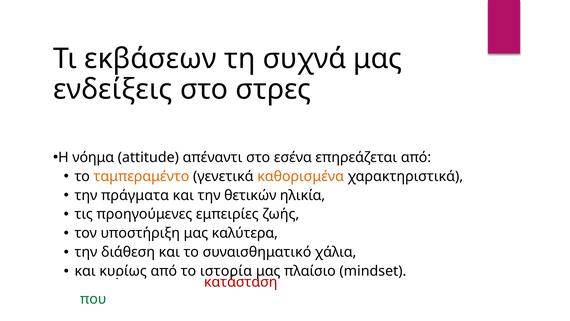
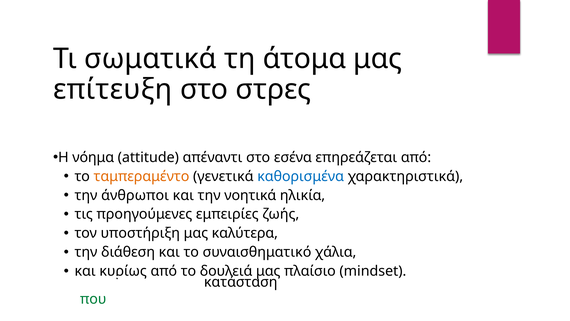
εκβάσεων: εκβάσεων -> σωματικά (150, 59)
συχνά: συχνά -> άτομα (304, 59)
ενδείξεις: ενδείξεις -> επίτευξη (113, 89)
καθορισμένα colour: orange -> blue (301, 176)
πράγματα: πράγματα -> άνθρωποι (135, 195)
θετικών: θετικών -> νοητικά (250, 195)
ιστορία: ιστορία -> δουλειά (226, 271)
κατάσταση colour: red -> black (241, 282)
